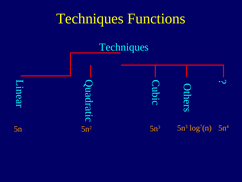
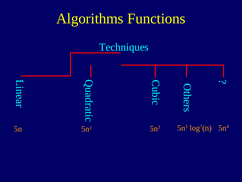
Techniques: Techniques -> Algorithms (90, 19)
